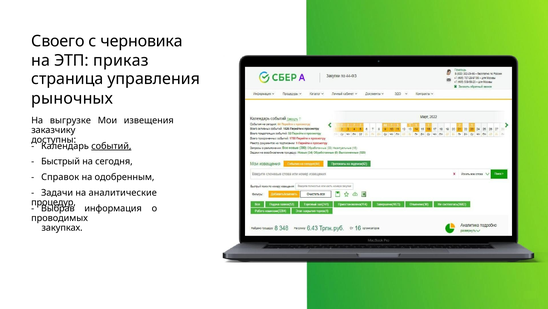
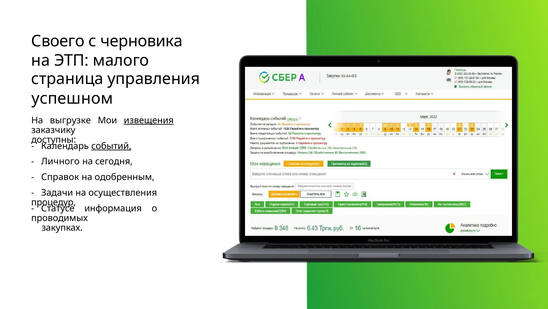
приказ: приказ -> малого (121, 60)
рыночных: рыночных -> успешном (72, 98)
извещения underline: none -> present (149, 120)
Быстрый: Быстрый -> Личного (60, 161)
аналитические: аналитические -> осуществления (123, 192)
Выбрав: Выбрав -> Статусе (58, 208)
